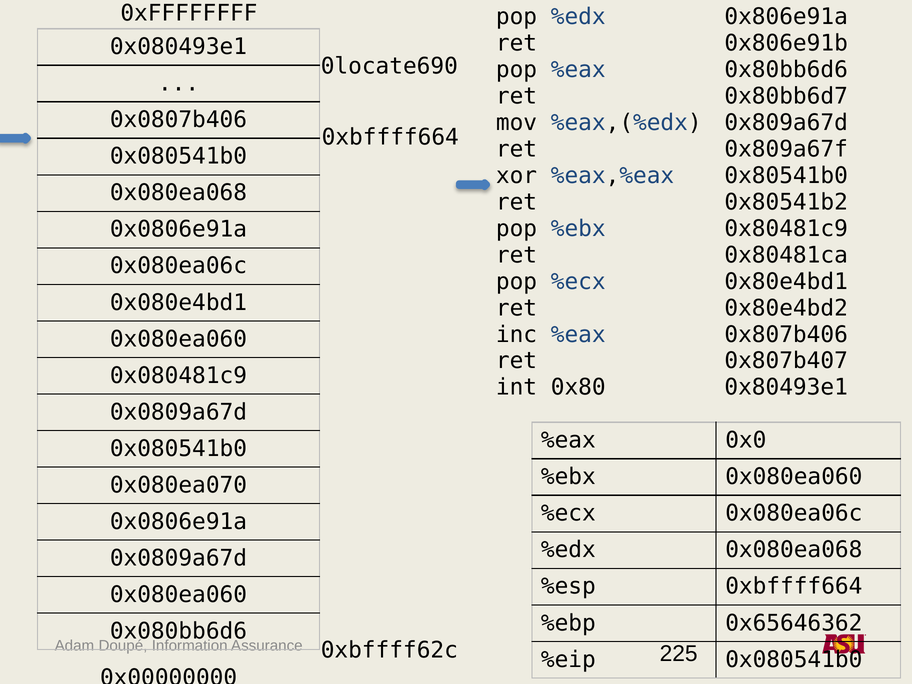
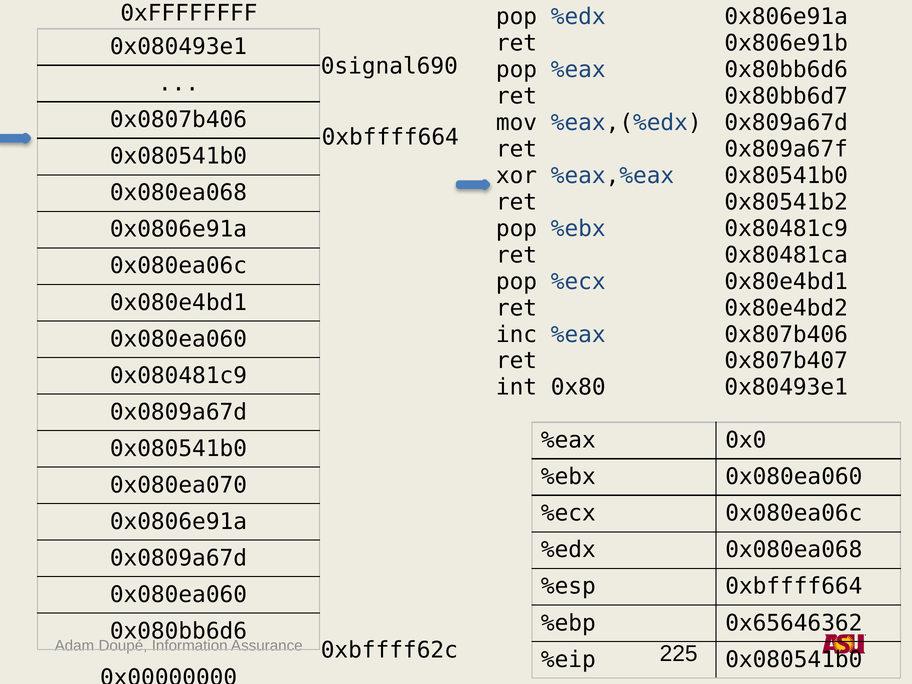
0locate690: 0locate690 -> 0signal690 (389, 66)
